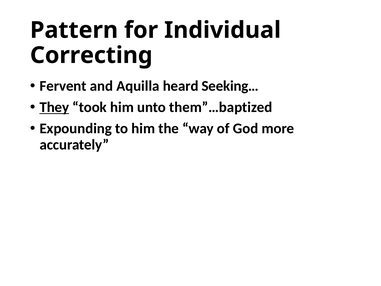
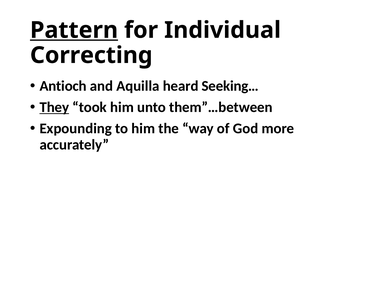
Pattern underline: none -> present (74, 30)
Fervent: Fervent -> Antioch (63, 86)
them”…baptized: them”…baptized -> them”…between (221, 107)
